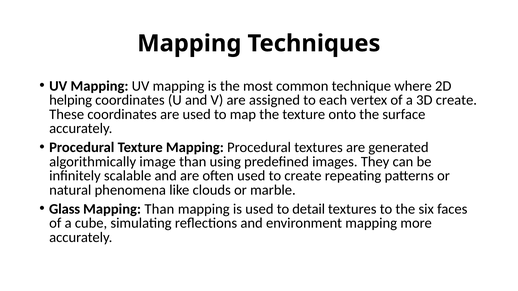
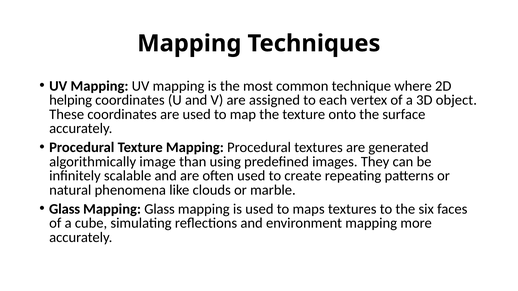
3D create: create -> object (456, 100)
Mapping Than: Than -> Glass (160, 209)
detail: detail -> maps (309, 209)
